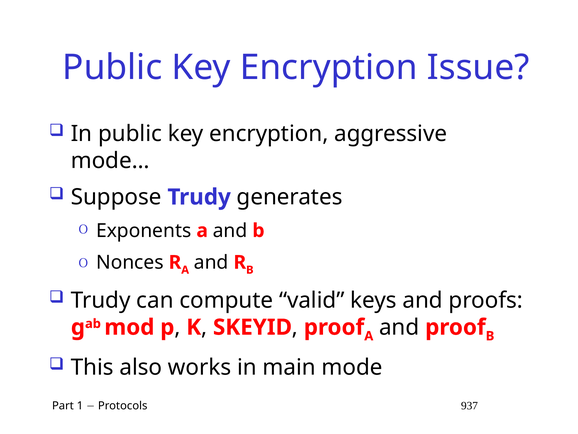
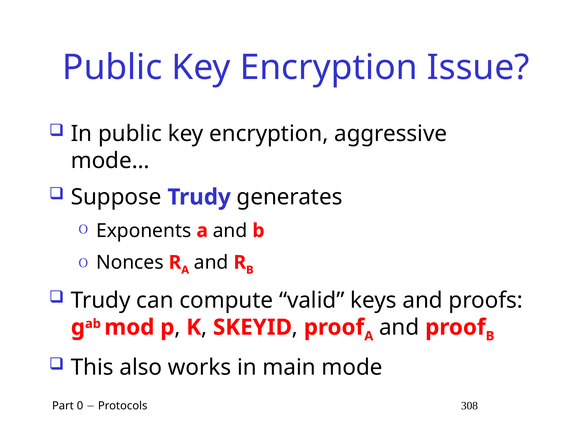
1: 1 -> 0 (80, 405)
937: 937 -> 308 (469, 405)
